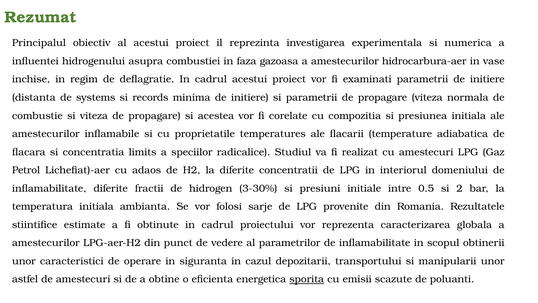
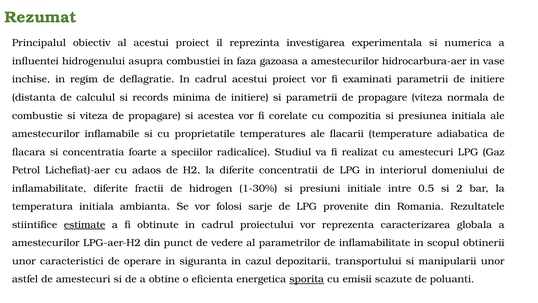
systems: systems -> calculul (96, 97)
limits: limits -> foarte (143, 152)
3-30%: 3-30% -> 1-30% (258, 188)
estimate underline: none -> present (85, 224)
